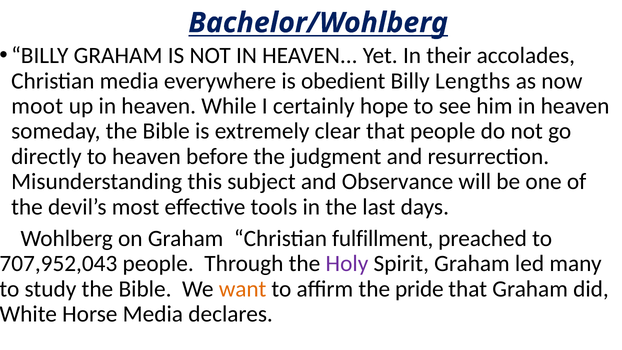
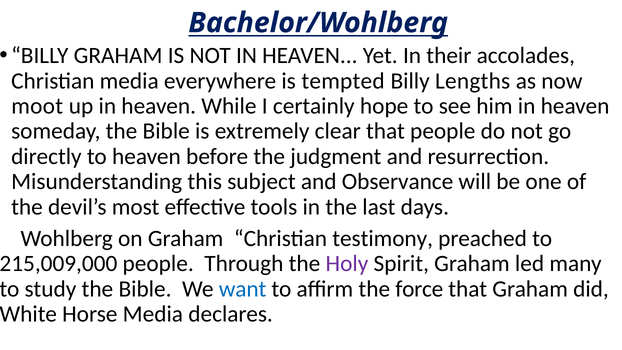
obedient: obedient -> tempted (343, 81)
fulfillment: fulfillment -> testimony (383, 238)
707,952,043: 707,952,043 -> 215,009,000 (58, 264)
want colour: orange -> blue (243, 289)
pride: pride -> force (419, 289)
